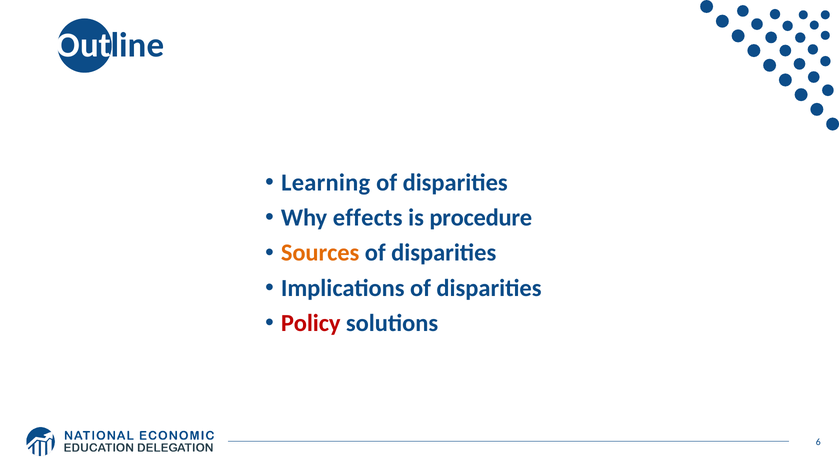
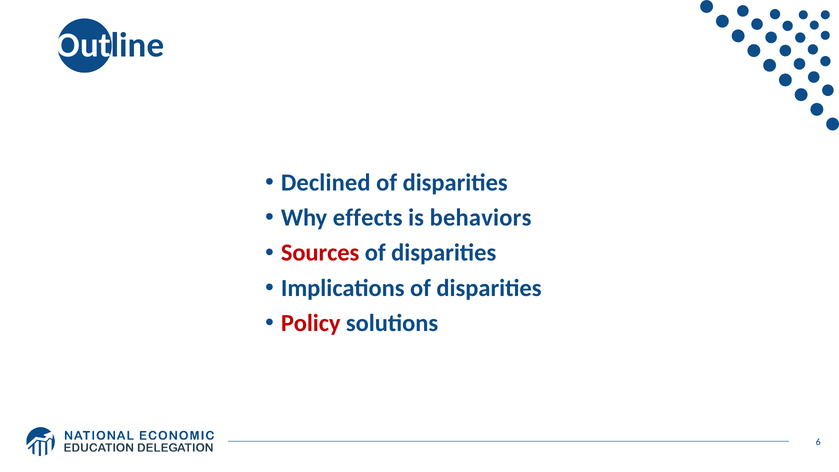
Learning: Learning -> Declined (326, 183)
procedure: procedure -> behaviors (481, 218)
Sources colour: orange -> red (320, 253)
